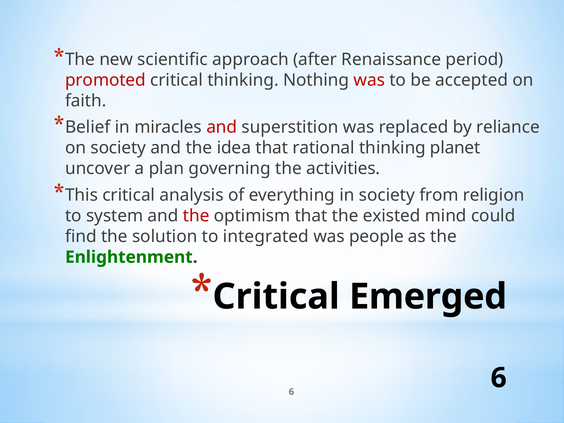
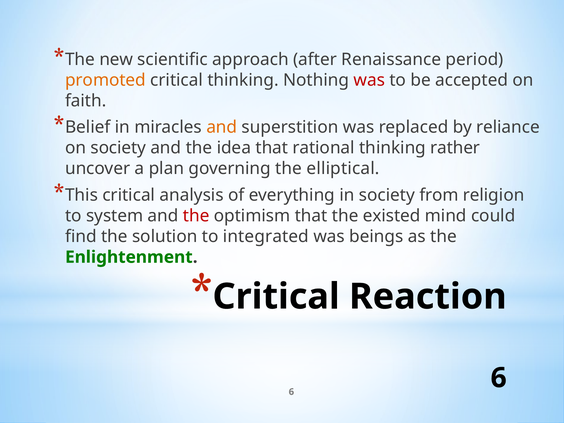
promoted colour: red -> orange (105, 80)
and colour: red -> orange (222, 127)
planet: planet -> rather (455, 148)
activities: activities -> elliptical (343, 169)
people: people -> beings (376, 236)
Emerged: Emerged -> Reaction (428, 297)
